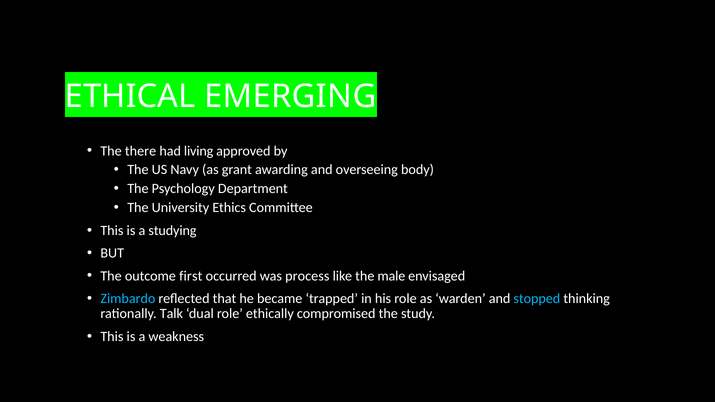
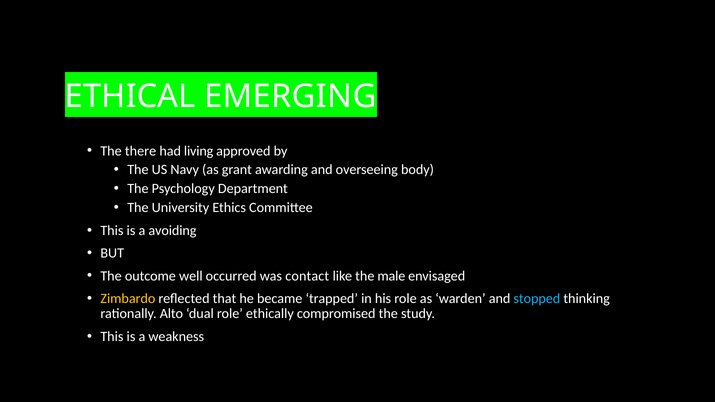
studying: studying -> avoiding (172, 231)
first: first -> well (191, 276)
process: process -> contact (307, 276)
Zimbardo colour: light blue -> yellow (128, 299)
Talk: Talk -> Alto (171, 314)
